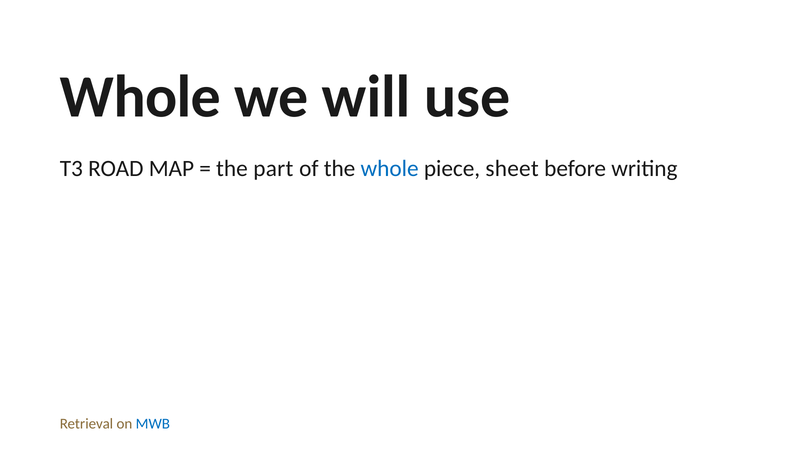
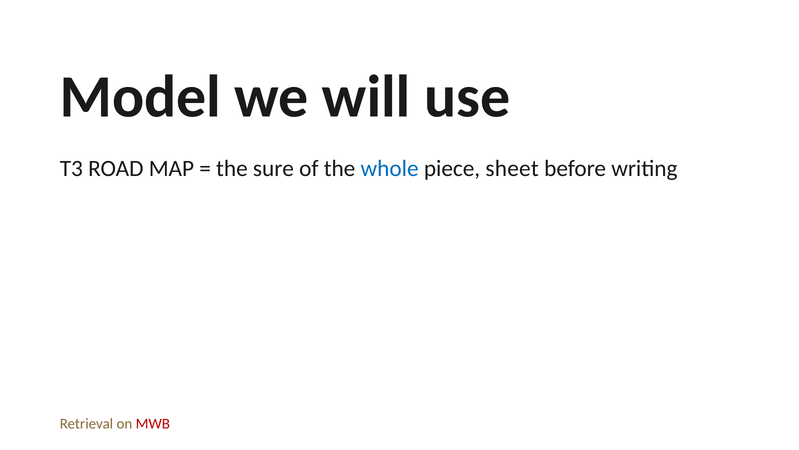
Whole: Whole -> Model (140, 97)
part: part -> sure (273, 168)
MWB colour: blue -> red (153, 423)
